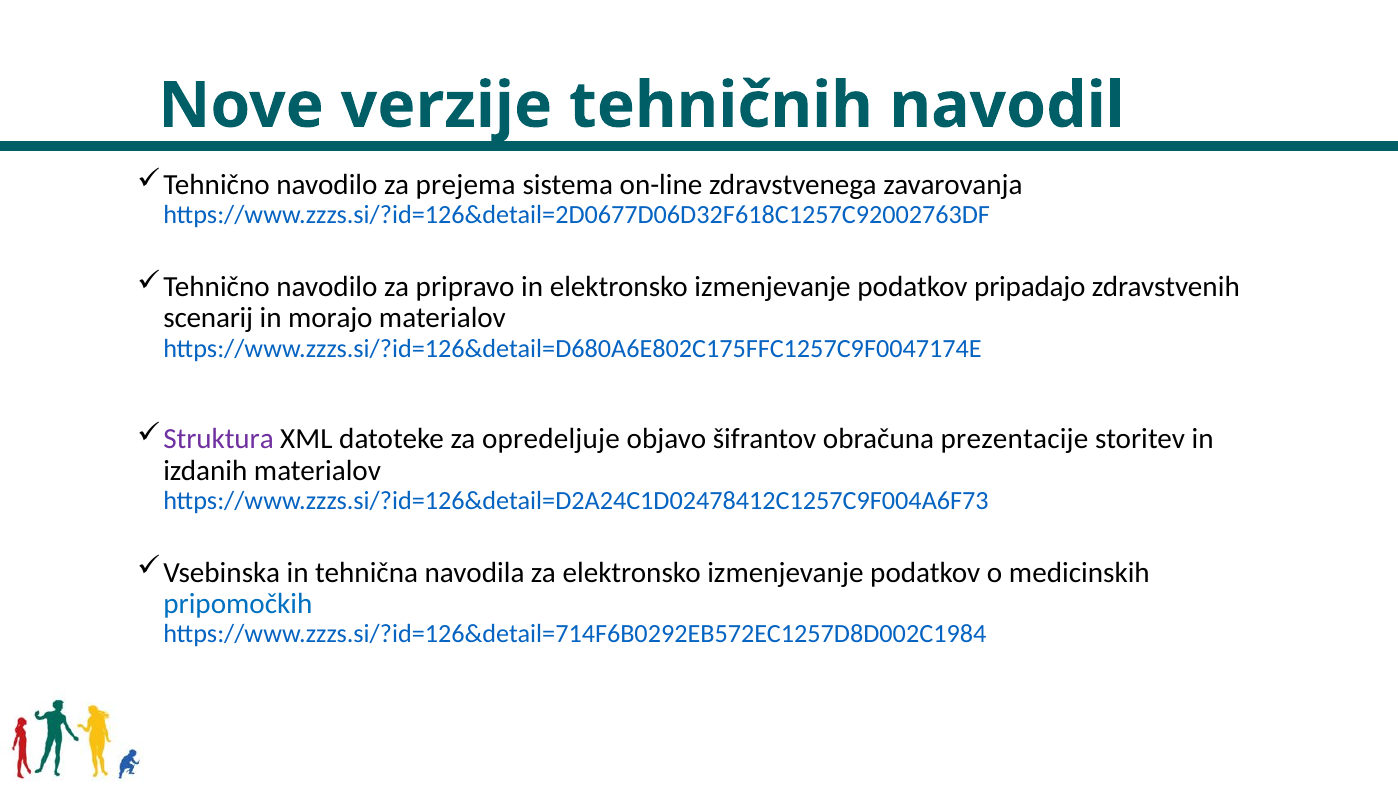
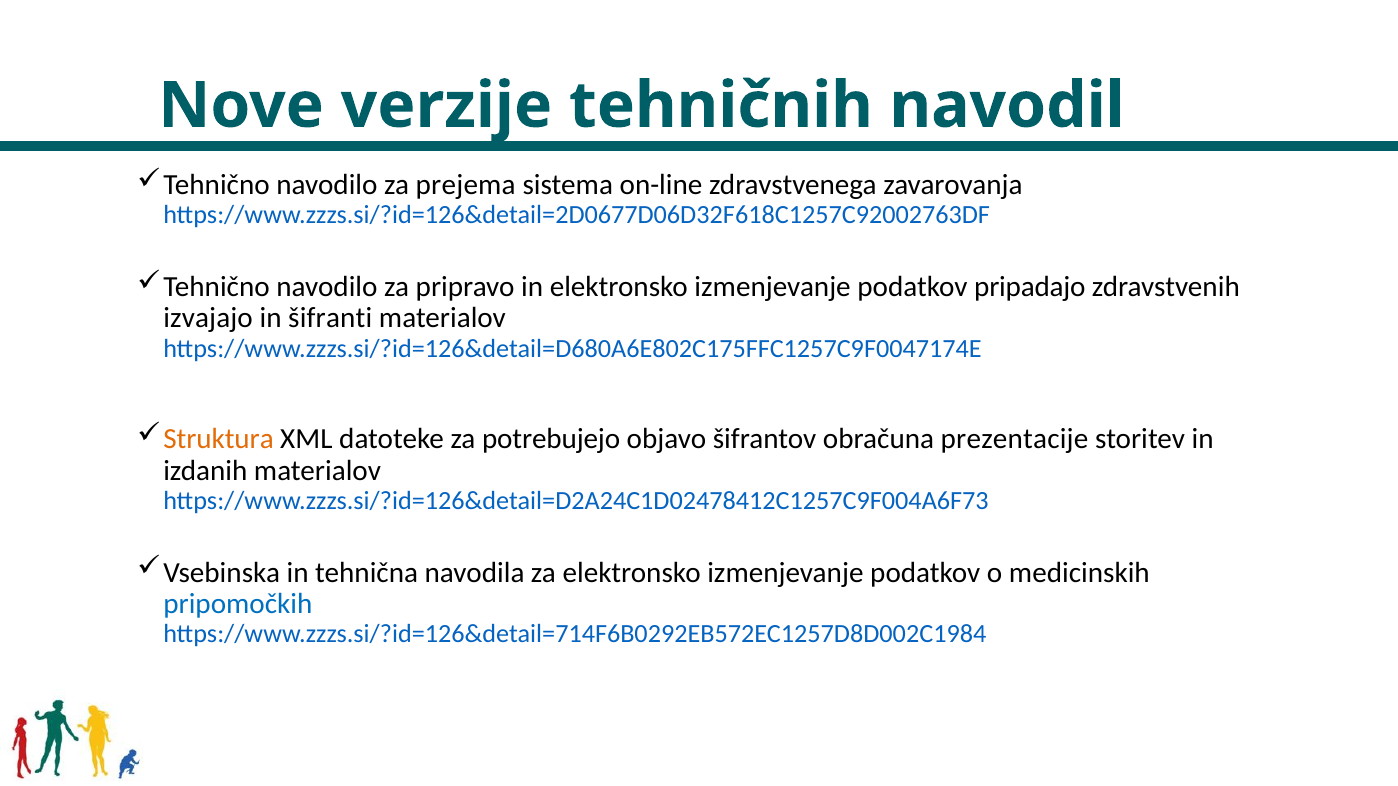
scenarij: scenarij -> izvajajo (208, 318)
morajo: morajo -> šifranti (330, 318)
Struktura colour: purple -> orange (219, 439)
opredeljuje: opredeljuje -> potrebujejo (551, 439)
